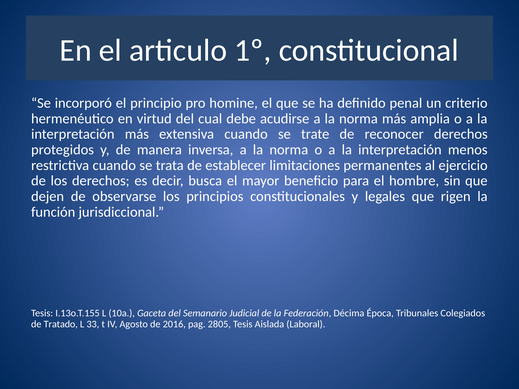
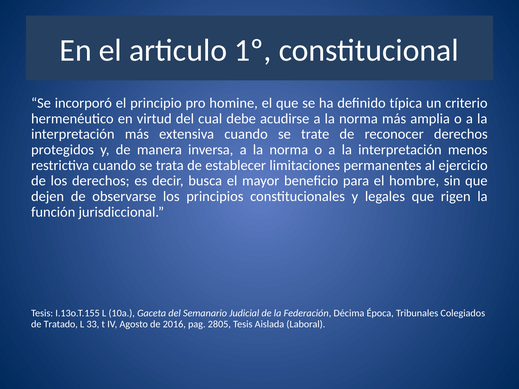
penal: penal -> típica (406, 103)
